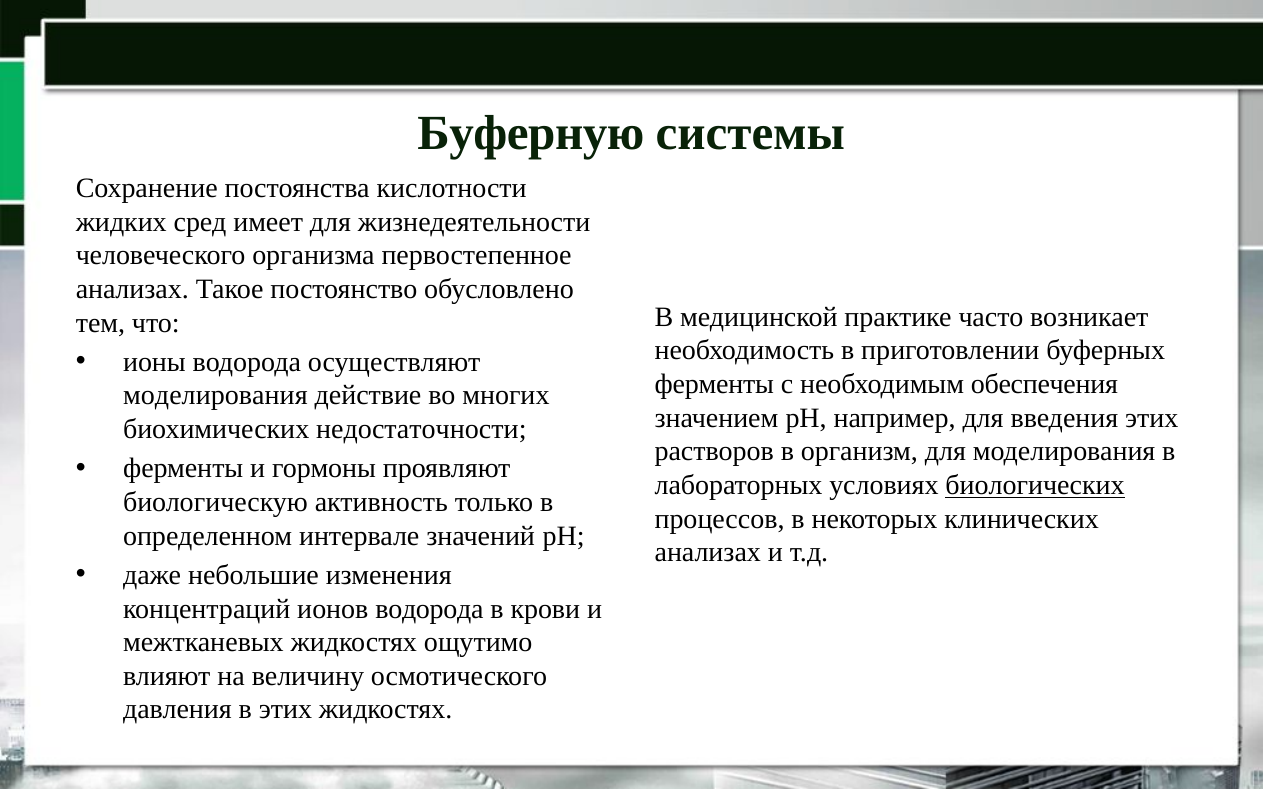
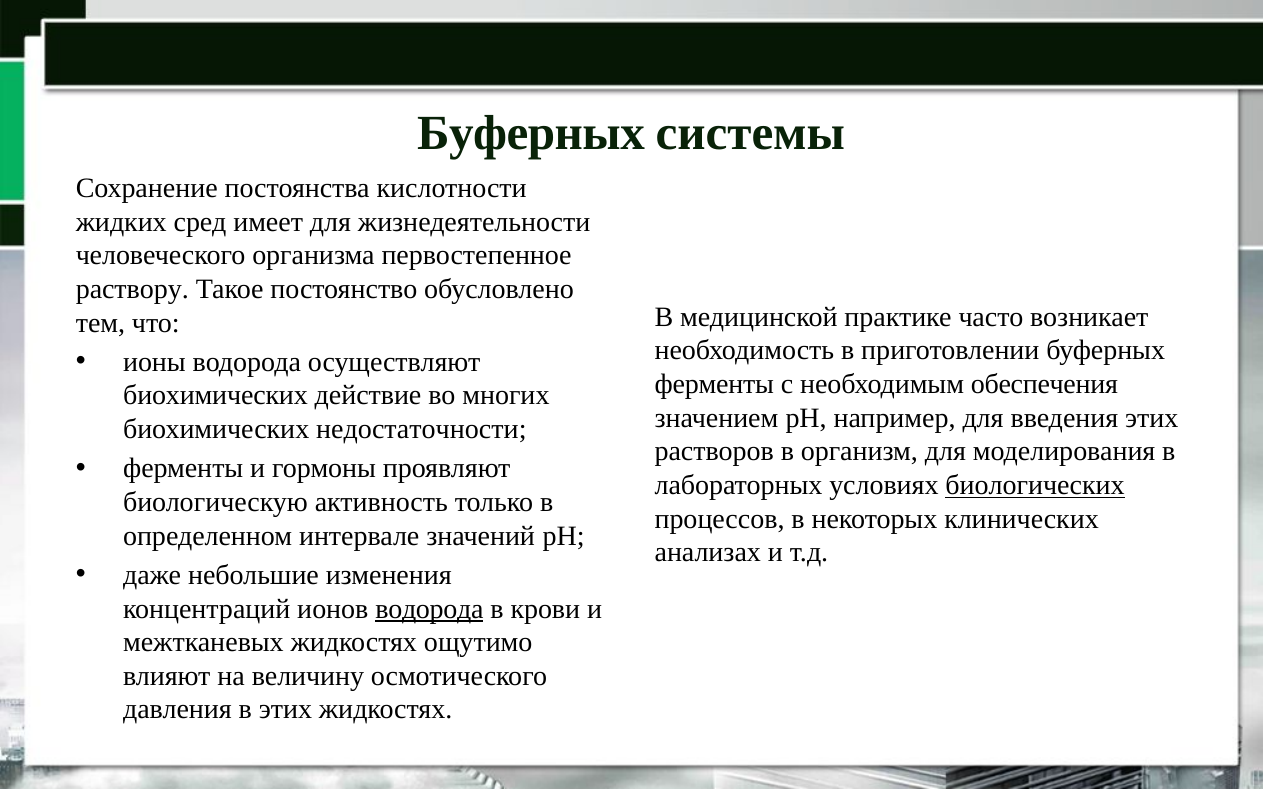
Буферную: Буферную -> Буферных (531, 133)
анализах: анализах -> раствору (132, 289)
моделирования: моделирования -> биохимических (216, 396)
водорода underline: none -> present (429, 609)
